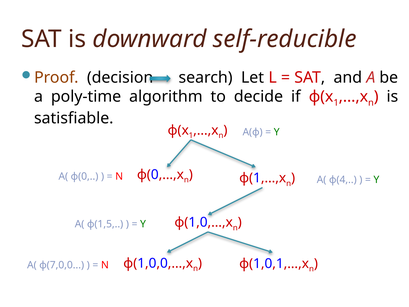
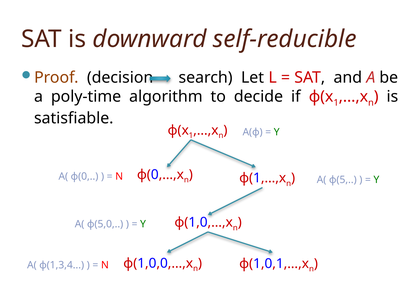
ϕ(4: ϕ(4 -> ϕ(5 (343, 180)
ϕ(1,5: ϕ(1,5 -> ϕ(5,0 (105, 224)
ϕ(7,0,0: ϕ(7,0,0 -> ϕ(1,3,4 (62, 265)
